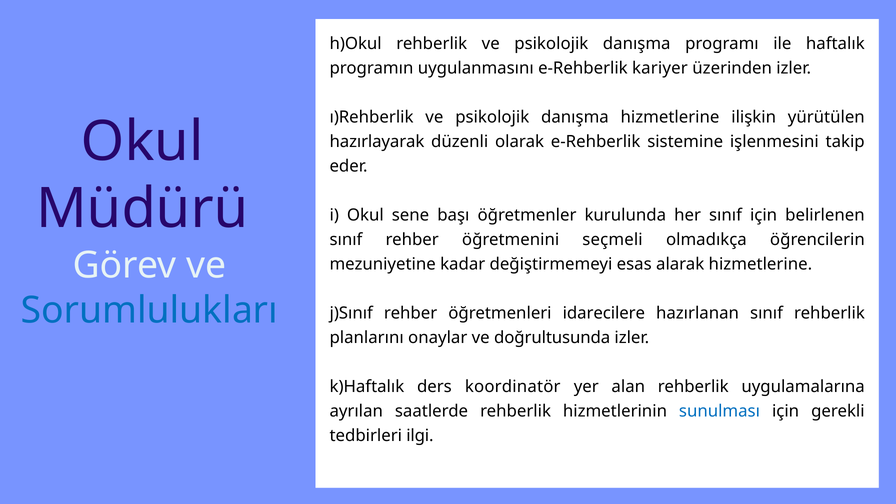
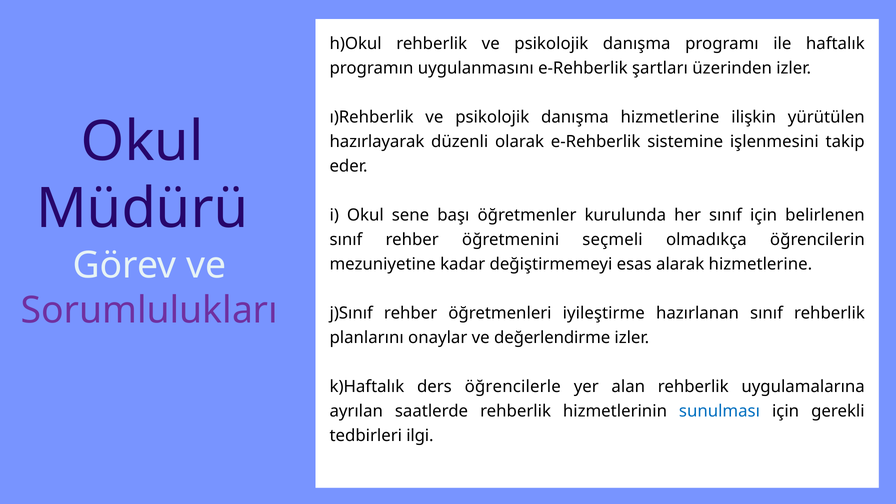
kariyer: kariyer -> şartları (660, 68)
Sorumlulukları colour: blue -> purple (149, 310)
idarecilere: idarecilere -> iyileştirme (604, 313)
doğrultusunda: doğrultusunda -> değerlendirme (552, 338)
koordinatör: koordinatör -> öğrencilerle (513, 387)
